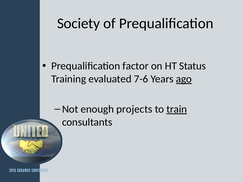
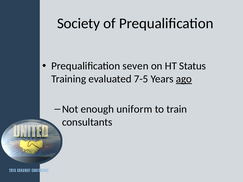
factor: factor -> seven (136, 66)
7-6: 7-6 -> 7-5 (141, 79)
projects: projects -> uniform (134, 109)
train underline: present -> none (177, 109)
